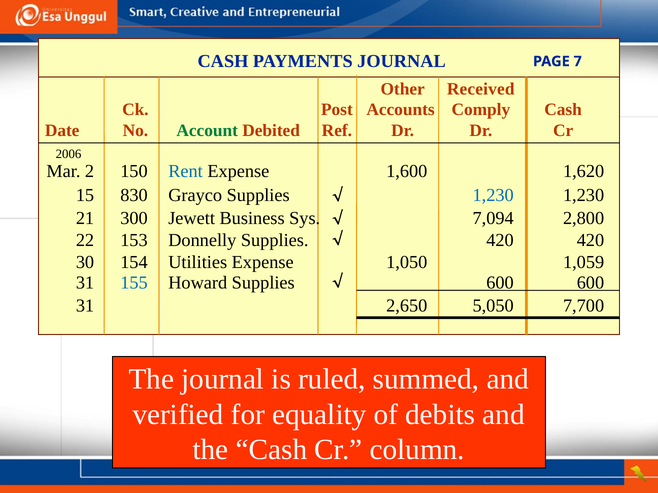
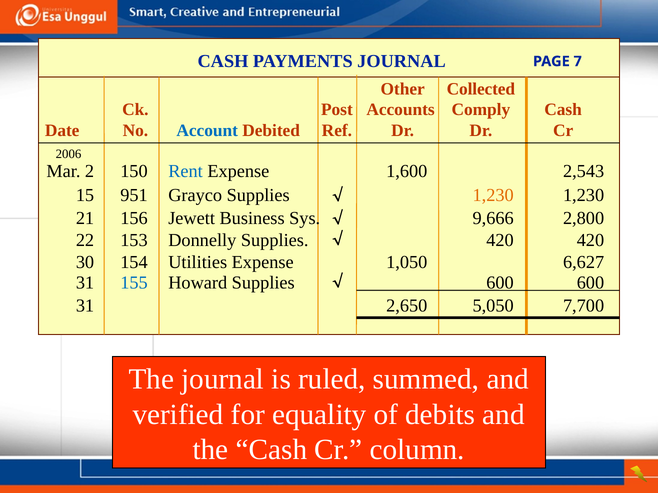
Received: Received -> Collected (481, 89)
Account colour: green -> blue (207, 131)
1,620: 1,620 -> 2,543 (584, 171)
830: 830 -> 951 (134, 195)
1,230 colour: blue -> orange (493, 195)
300: 300 -> 156 (134, 218)
7,094: 7,094 -> 9,666 (493, 218)
1,059: 1,059 -> 6,627 (584, 262)
